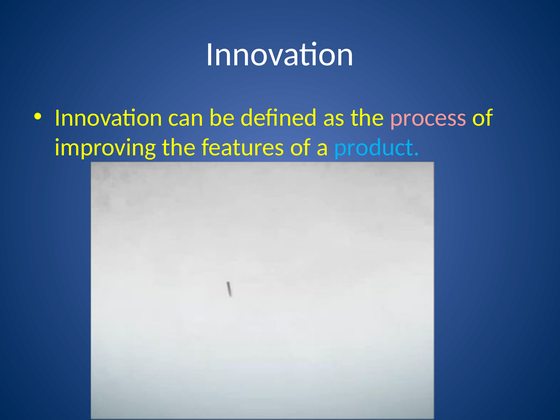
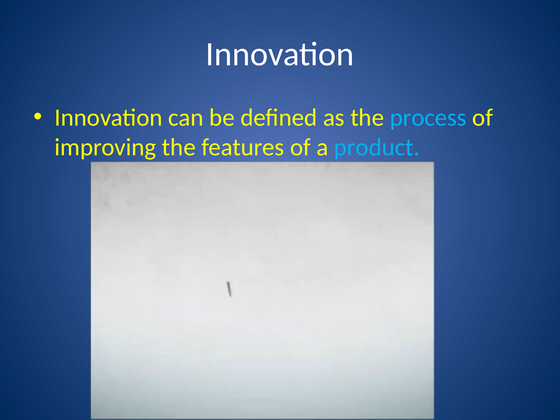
process colour: pink -> light blue (428, 117)
